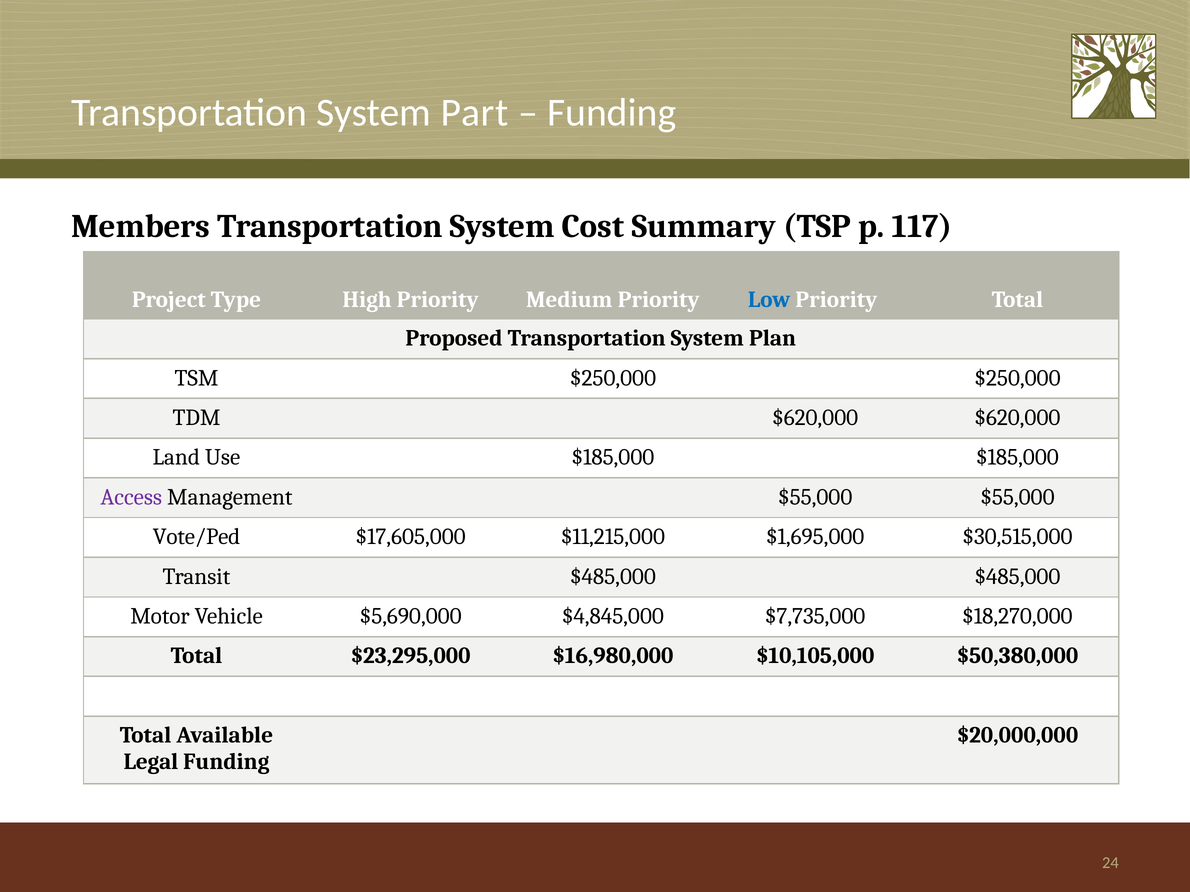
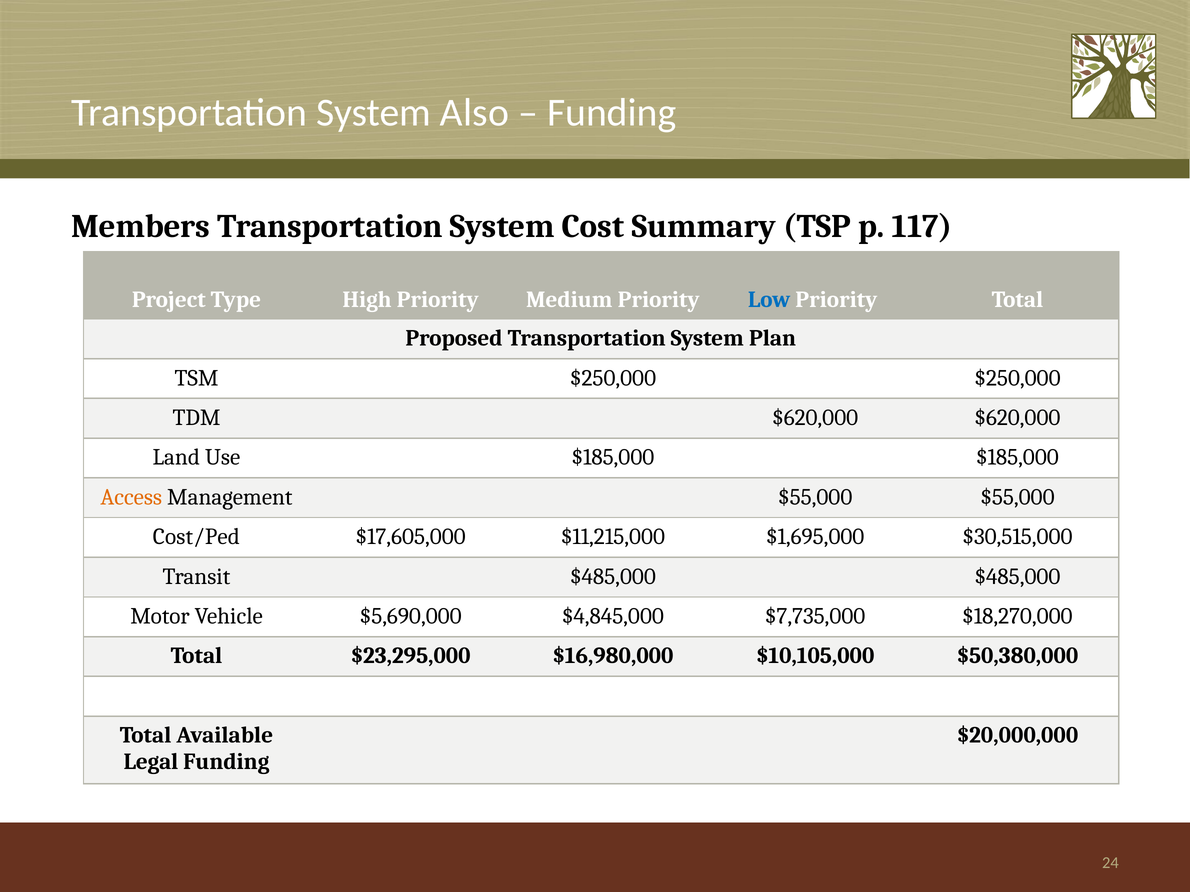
Part: Part -> Also (475, 113)
Access colour: purple -> orange (131, 497)
Vote/Ped: Vote/Ped -> Cost/Ped (196, 537)
